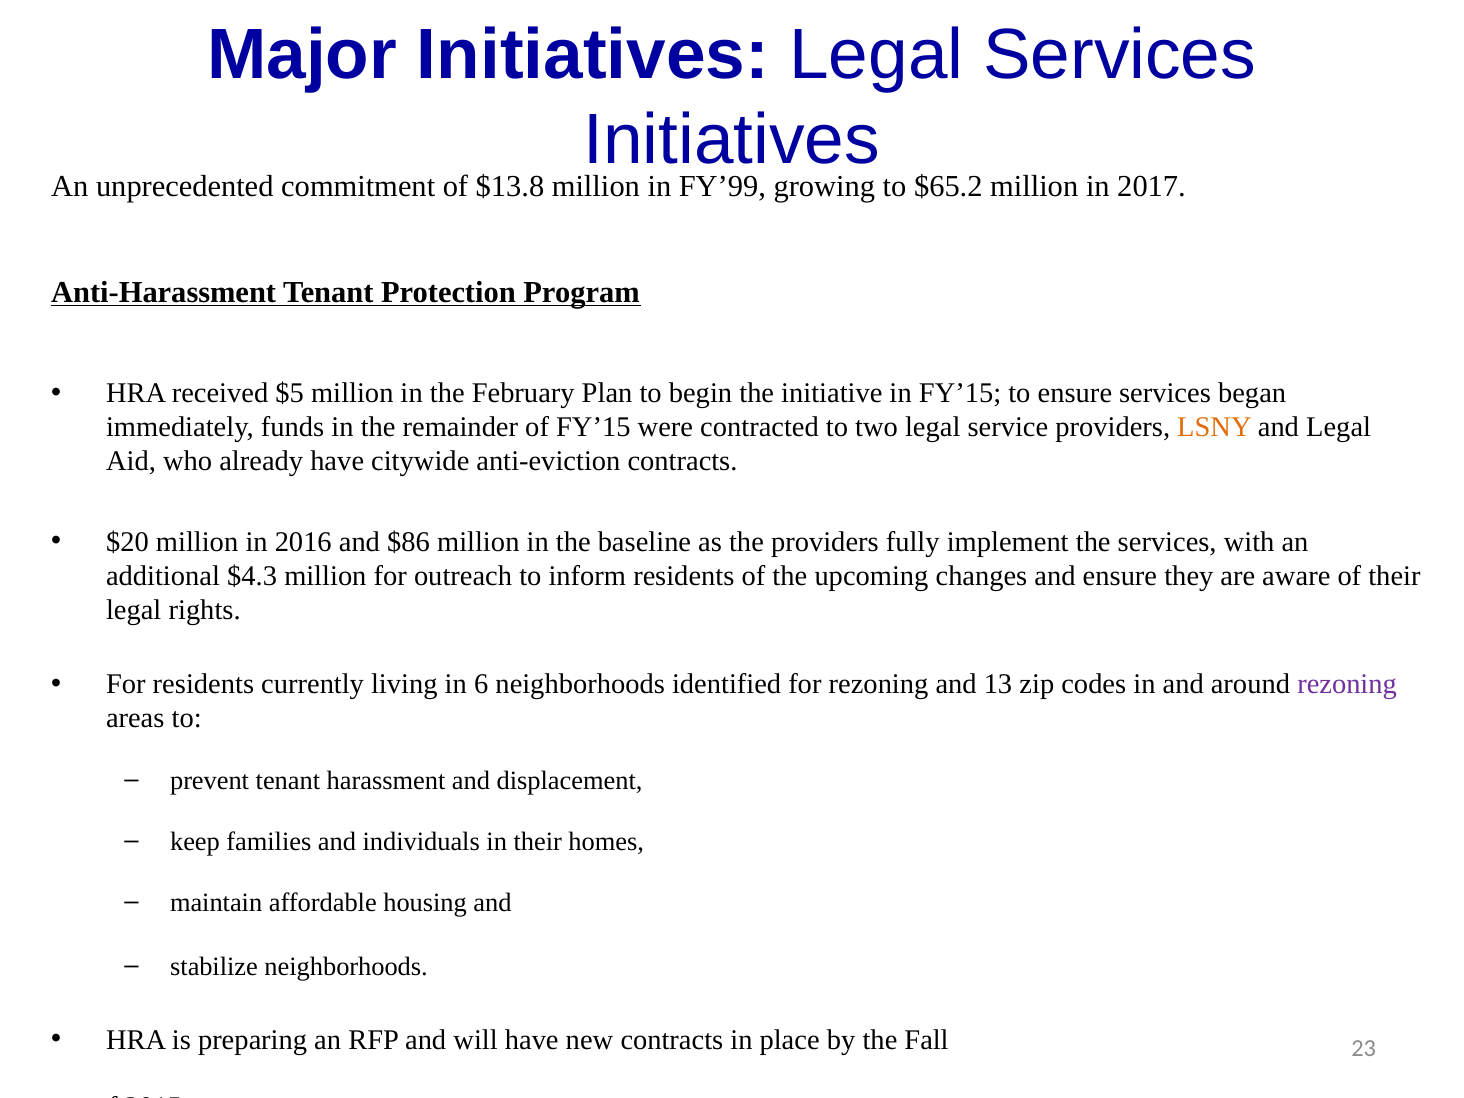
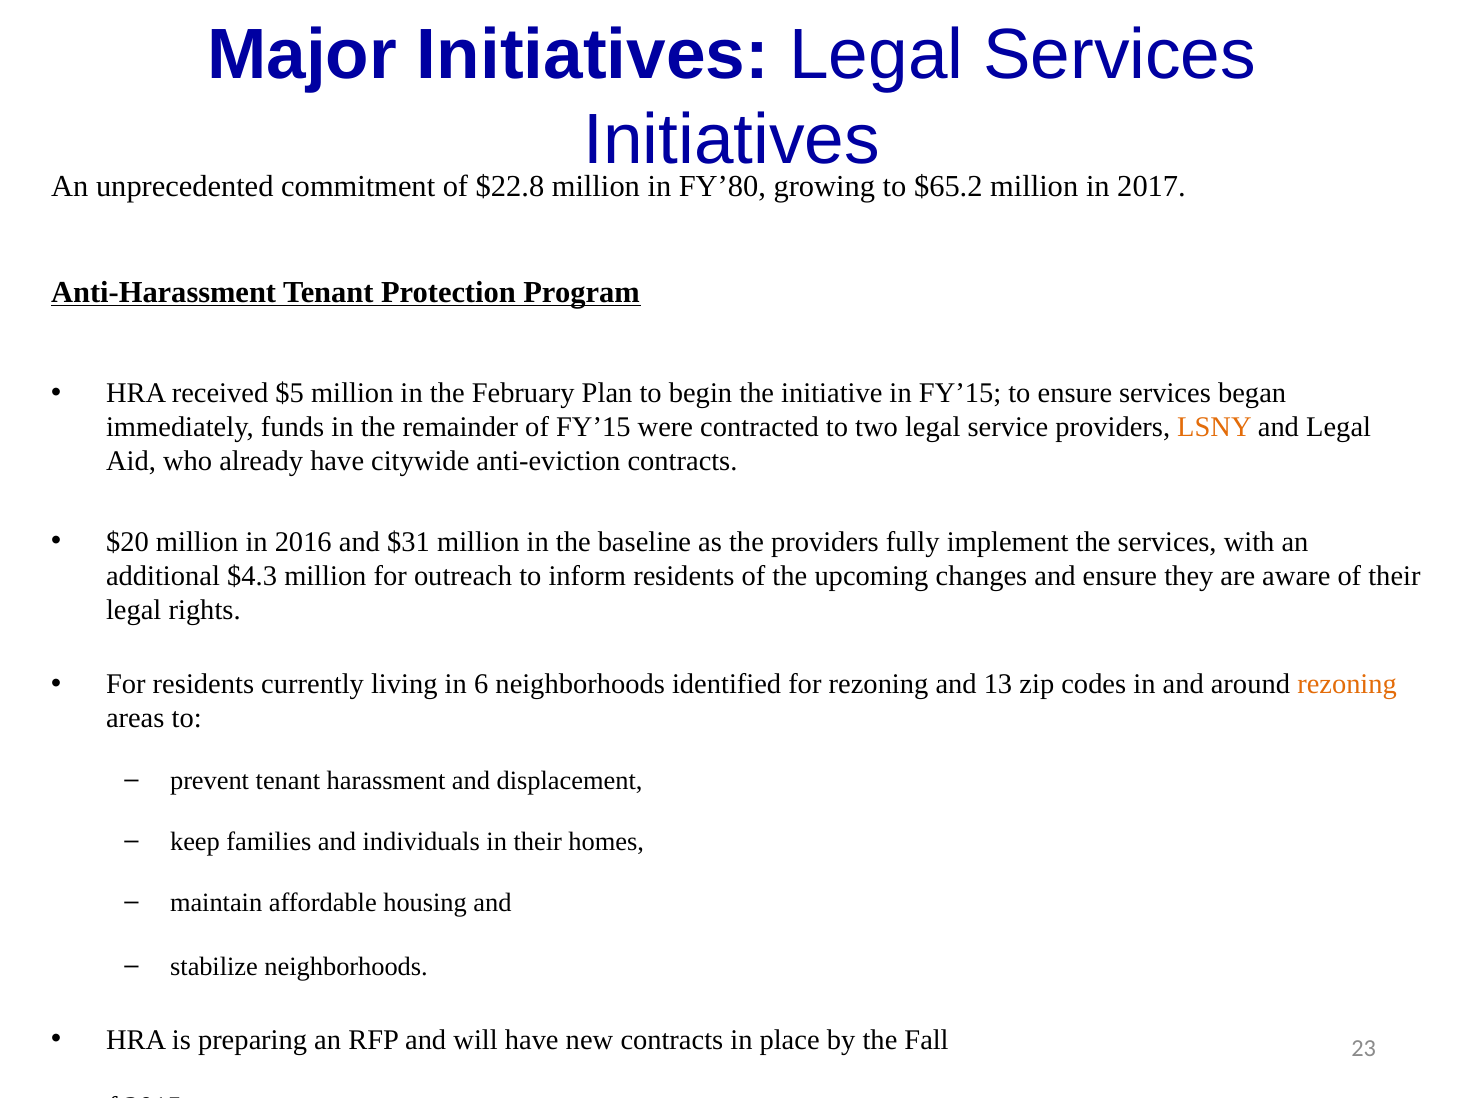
$13.8: $13.8 -> $22.8 (510, 186)
FY’99: FY’99 -> FY’80 (722, 186)
$86: $86 -> $31 (409, 542)
rezoning colour: purple -> orange (1347, 684)
